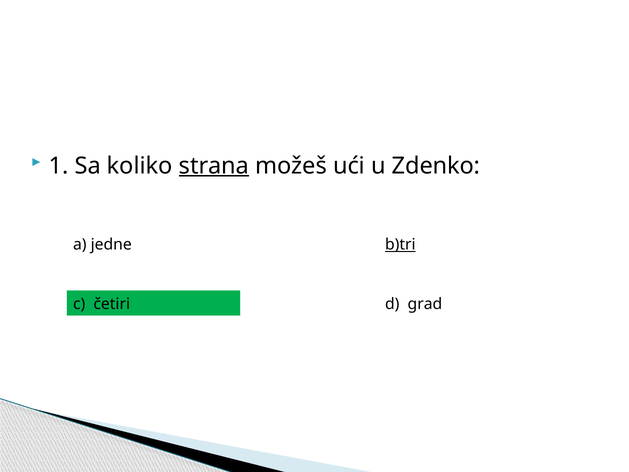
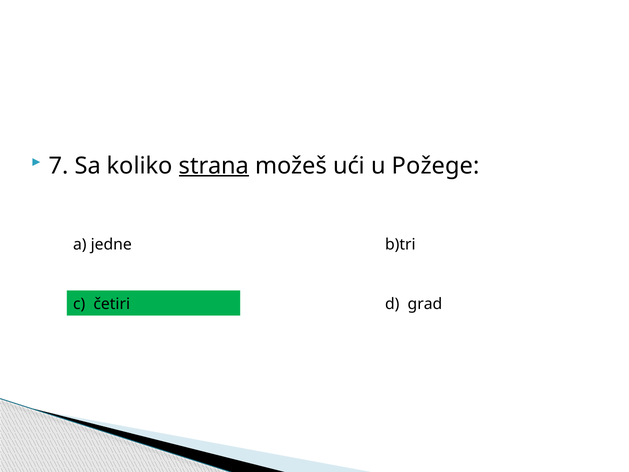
1: 1 -> 7 (59, 166)
Zdenko: Zdenko -> Požege (436, 166)
b)tri underline: present -> none (400, 245)
